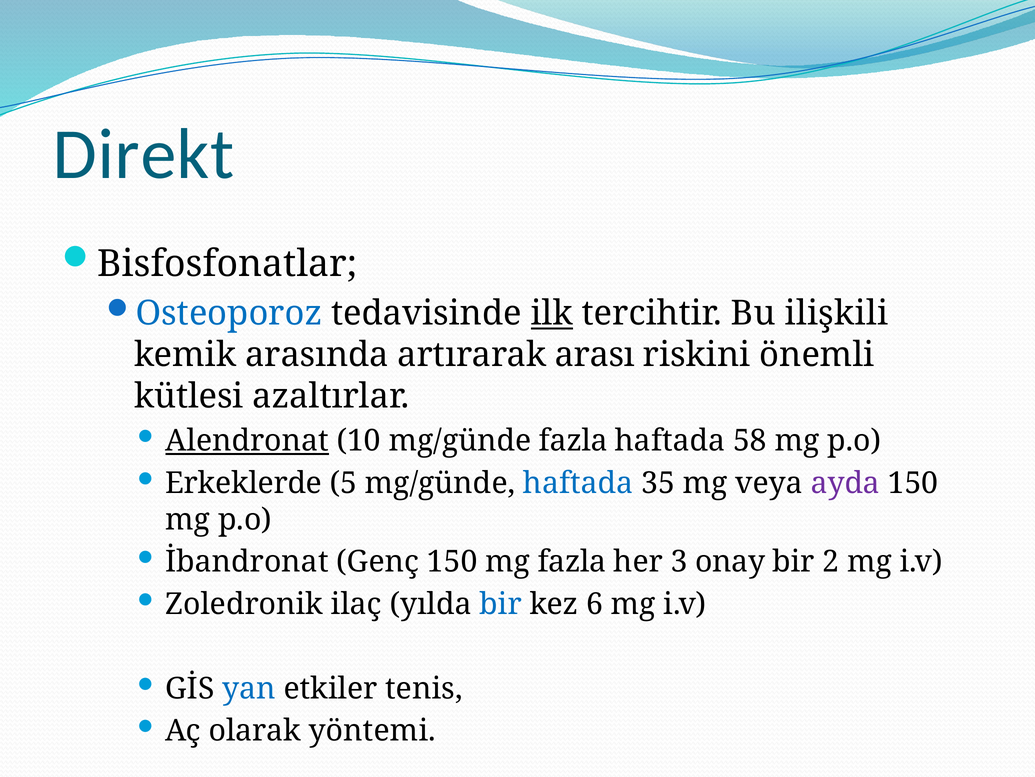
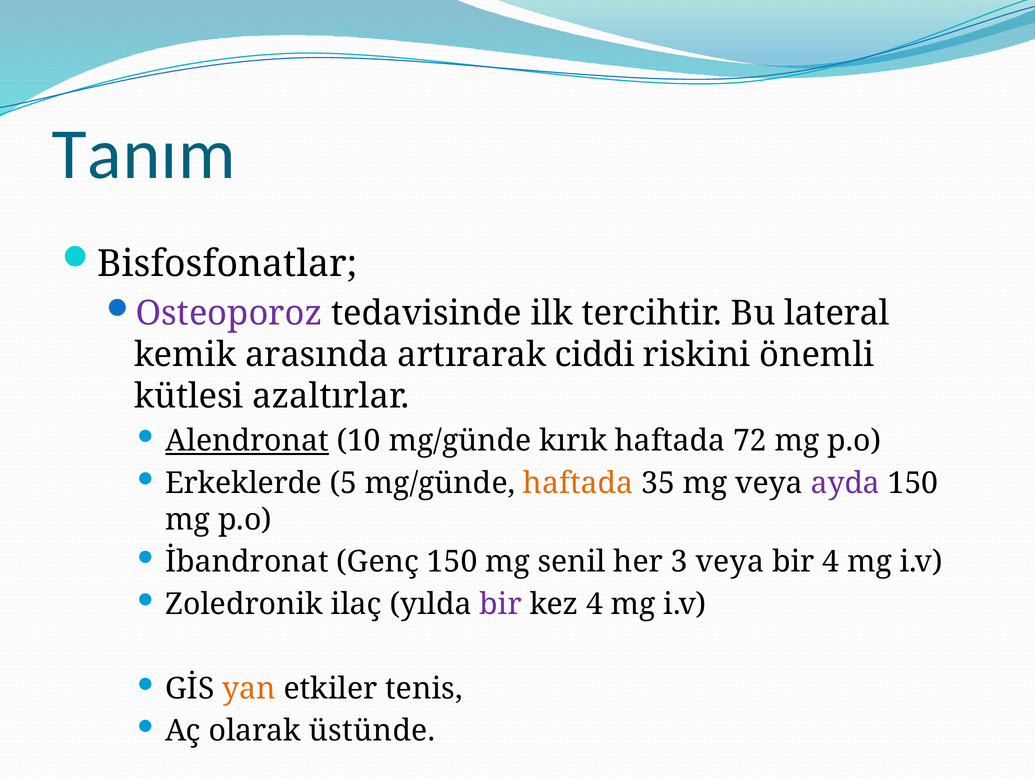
Direkt: Direkt -> Tanım (144, 154)
Osteoporoz colour: blue -> purple (229, 313)
ilk underline: present -> none (552, 313)
ilişkili: ilişkili -> lateral (837, 313)
arası: arası -> ciddi (595, 355)
mg/günde fazla: fazla -> kırık (573, 441)
58: 58 -> 72 (750, 441)
haftada colour: blue -> orange (578, 483)
mg fazla: fazla -> senil (572, 561)
3 onay: onay -> veya (730, 561)
bir 2: 2 -> 4 (831, 561)
bir colour: blue -> purple (501, 604)
kez 6: 6 -> 4 (595, 604)
yan colour: blue -> orange (249, 688)
yöntemi: yöntemi -> üstünde (372, 730)
